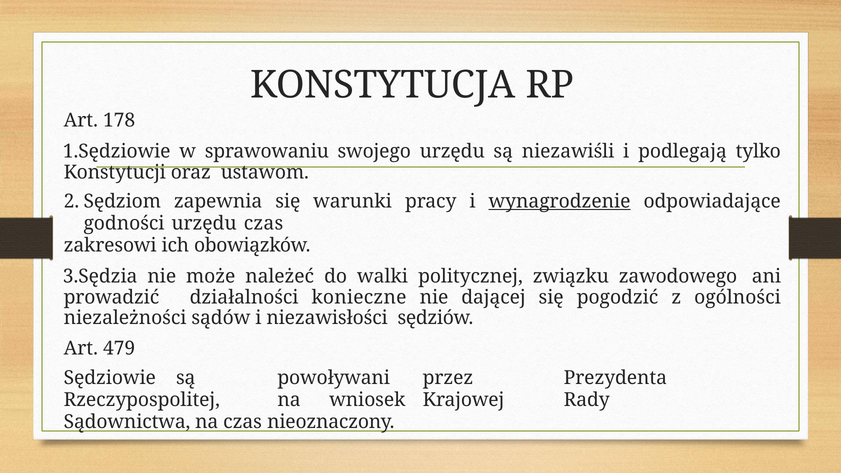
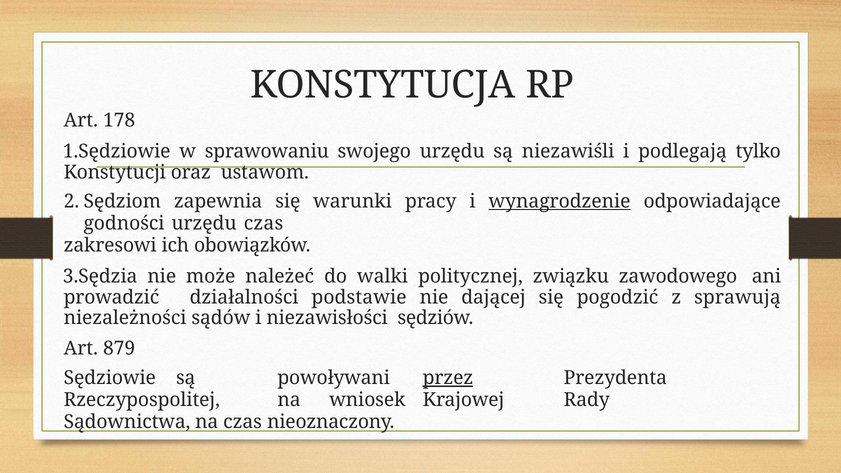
konieczne: konieczne -> podstawie (359, 297)
ogólności: ogólności -> sprawują (737, 297)
479: 479 -> 879 (119, 348)
przez underline: none -> present (448, 378)
